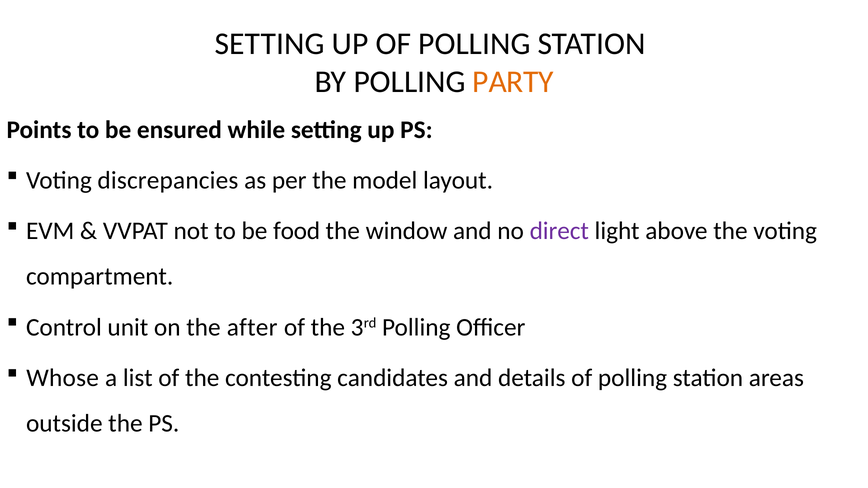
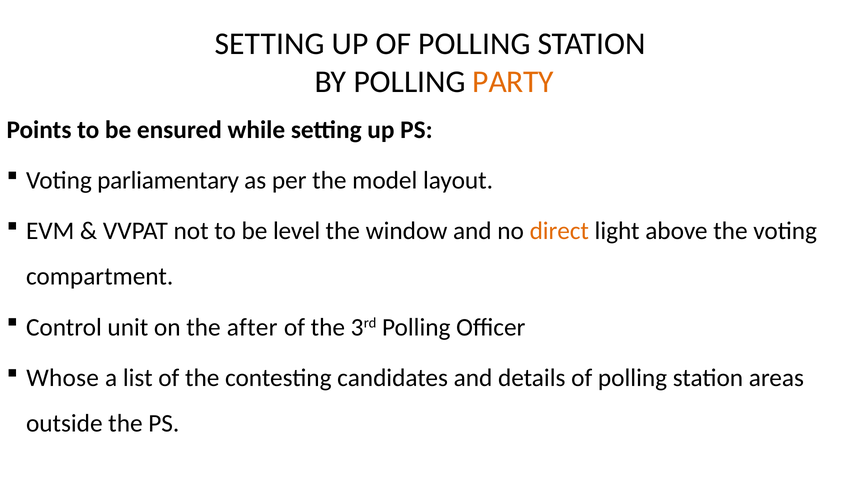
discrepancies: discrepancies -> parliamentary (168, 180)
food: food -> level (297, 231)
direct colour: purple -> orange (559, 231)
